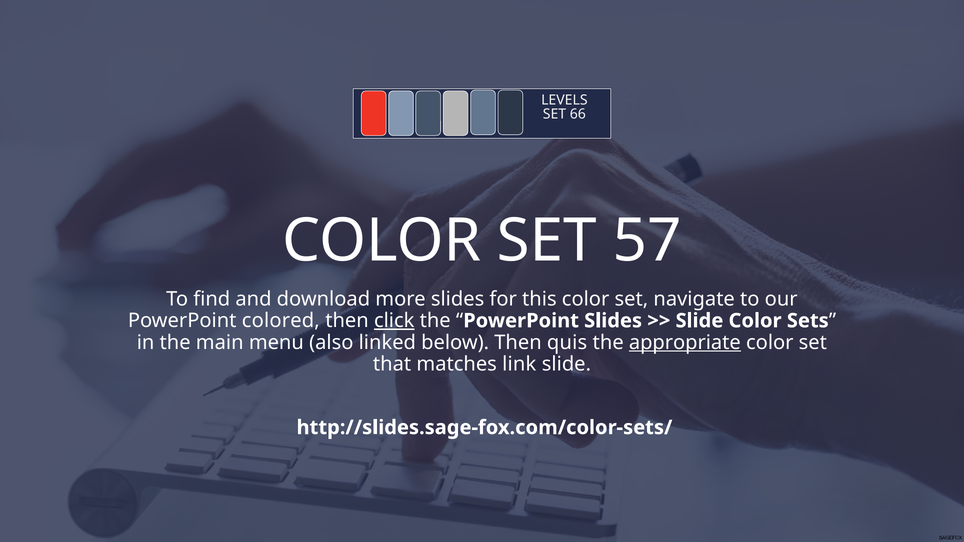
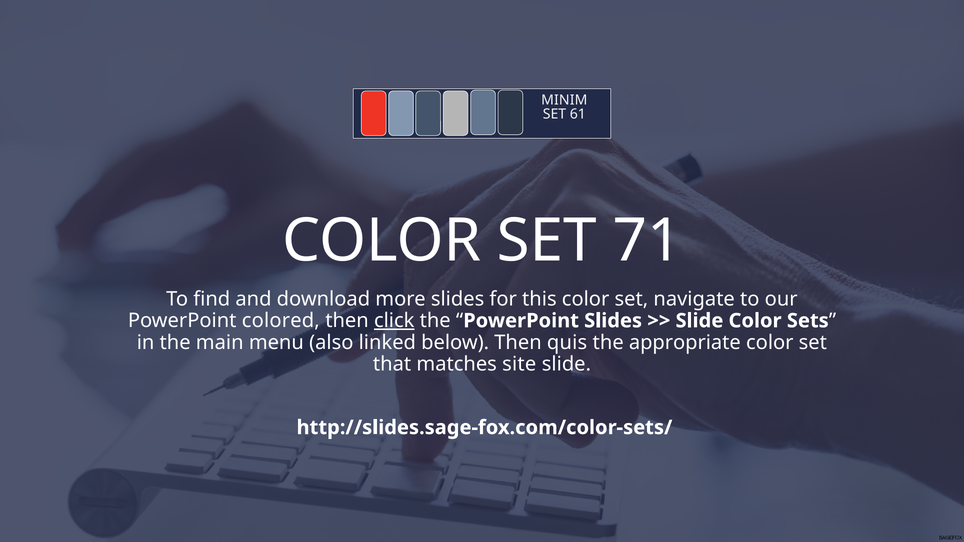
LEVELS: LEVELS -> MINIM (564, 100)
66: 66 -> 61 (578, 114)
57: 57 -> 71 (647, 241)
appropriate underline: present -> none (685, 343)
link: link -> site (519, 364)
